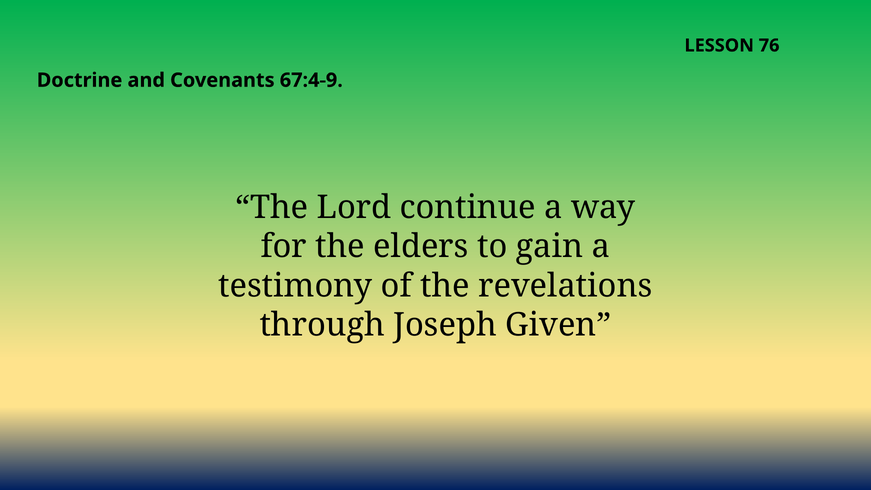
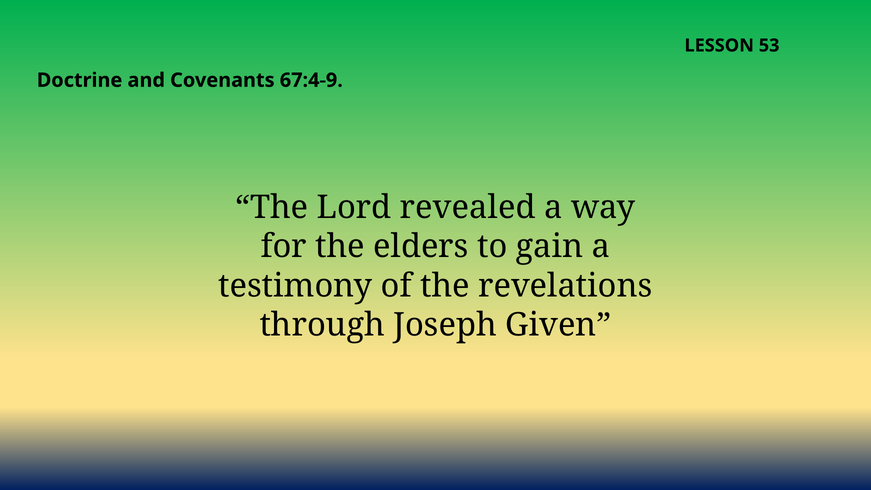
76: 76 -> 53 (769, 45)
continue: continue -> revealed (468, 207)
